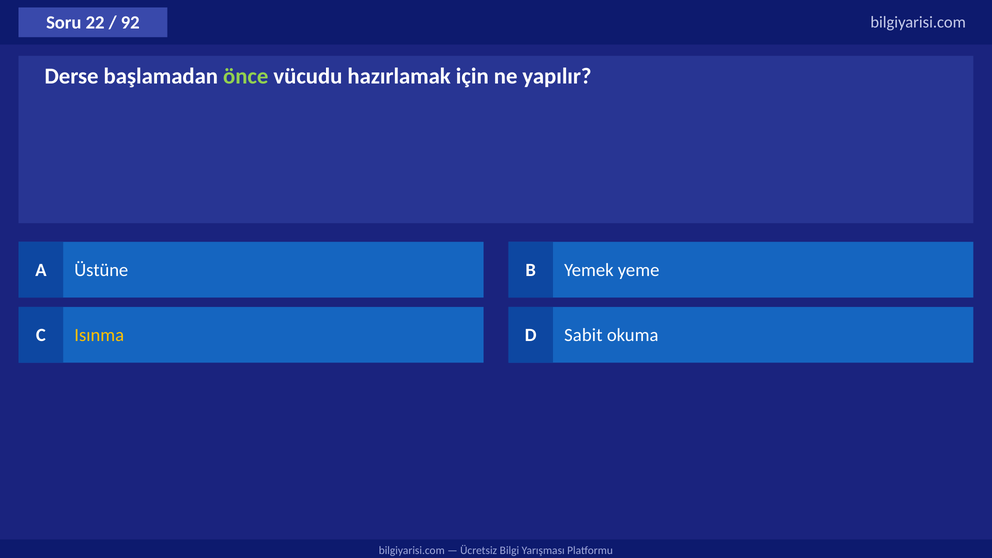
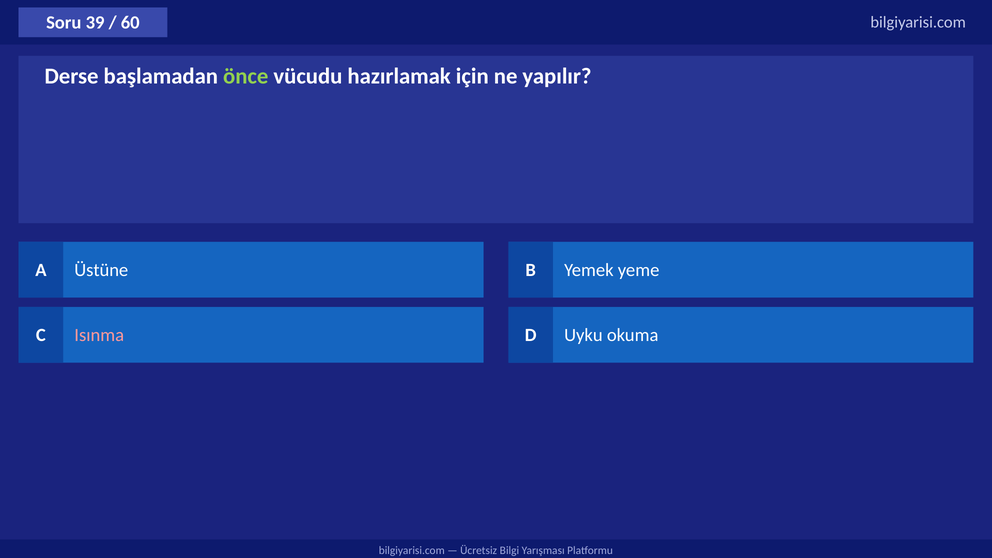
22: 22 -> 39 (95, 23)
92: 92 -> 60 (130, 23)
Isınma colour: yellow -> pink (99, 335)
Sabit: Sabit -> Uyku (583, 335)
